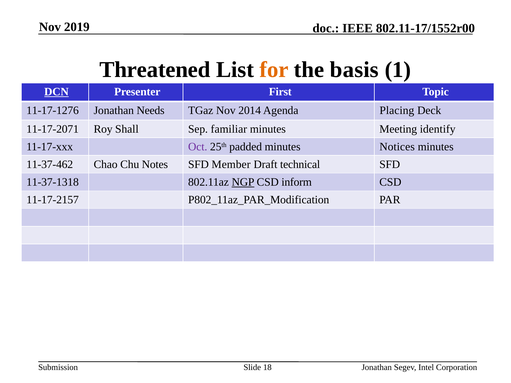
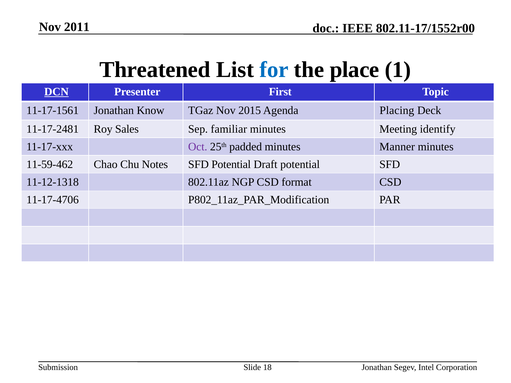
2019: 2019 -> 2011 (77, 27)
for colour: orange -> blue (274, 70)
basis: basis -> place (355, 70)
11-17-1276: 11-17-1276 -> 11-17-1561 (53, 110)
Needs: Needs -> Know (151, 110)
2014: 2014 -> 2015 (250, 110)
11-17-2071: 11-17-2071 -> 11-17-2481 (53, 129)
Shall: Shall -> Sales (127, 129)
Notices: Notices -> Manner (397, 147)
11-37-462: 11-37-462 -> 11-59-462 (50, 164)
SFD Member: Member -> Potential (231, 164)
Draft technical: technical -> potential (300, 164)
11-37-1318: 11-37-1318 -> 11-12-1318 (53, 182)
NGP underline: present -> none (243, 182)
inform: inform -> format (297, 182)
11-17-2157: 11-17-2157 -> 11-17-4706 (53, 200)
